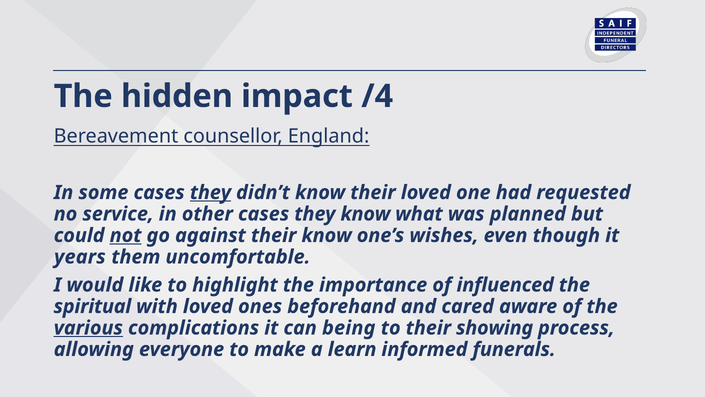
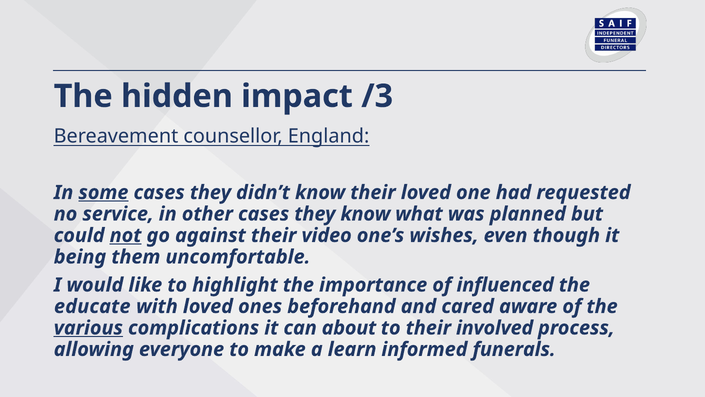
/4: /4 -> /3 (377, 96)
some underline: none -> present (103, 192)
they underline: present -> none (210, 192)
their know: know -> video (327, 235)
years: years -> being (80, 257)
spiritual: spiritual -> educate (92, 306)
being: being -> about (349, 328)
showing: showing -> involved (495, 328)
